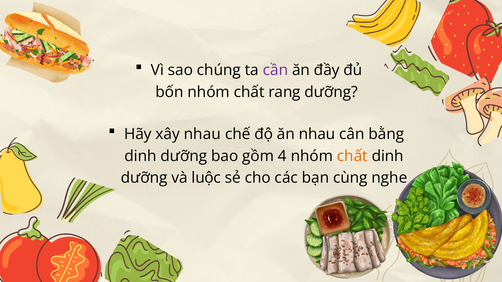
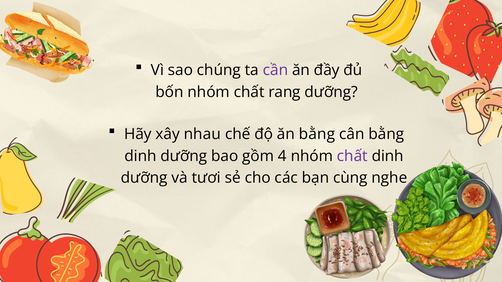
ăn nhau: nhau -> bằng (317, 134)
chất colour: orange -> purple (352, 156)
luộc: luộc -> tươi (206, 178)
